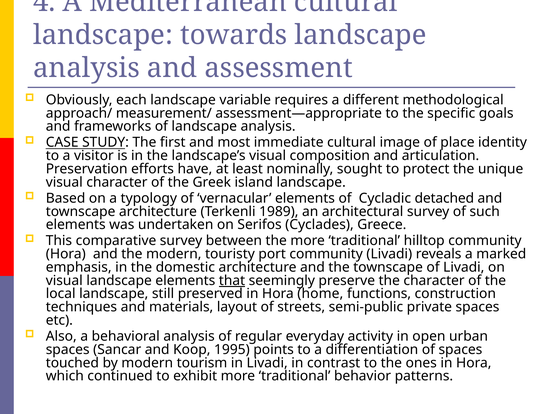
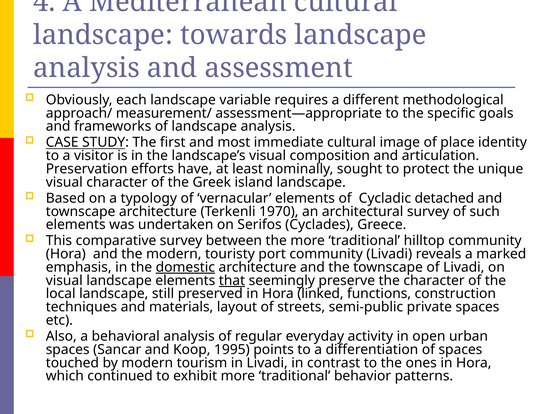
1989: 1989 -> 1970 (279, 211)
domestic underline: none -> present (185, 267)
home: home -> linked (320, 294)
